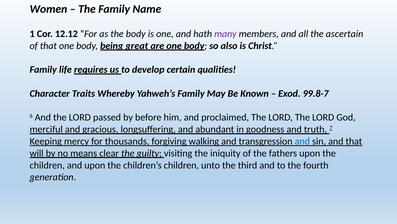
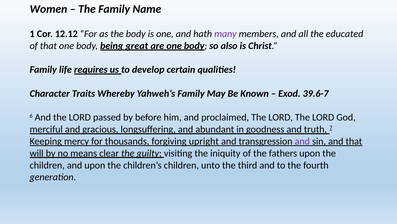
ascertain: ascertain -> educated (345, 34)
99.8-7: 99.8-7 -> 39.6-7 (316, 93)
walking: walking -> upright (204, 141)
and colour: blue -> purple (302, 141)
